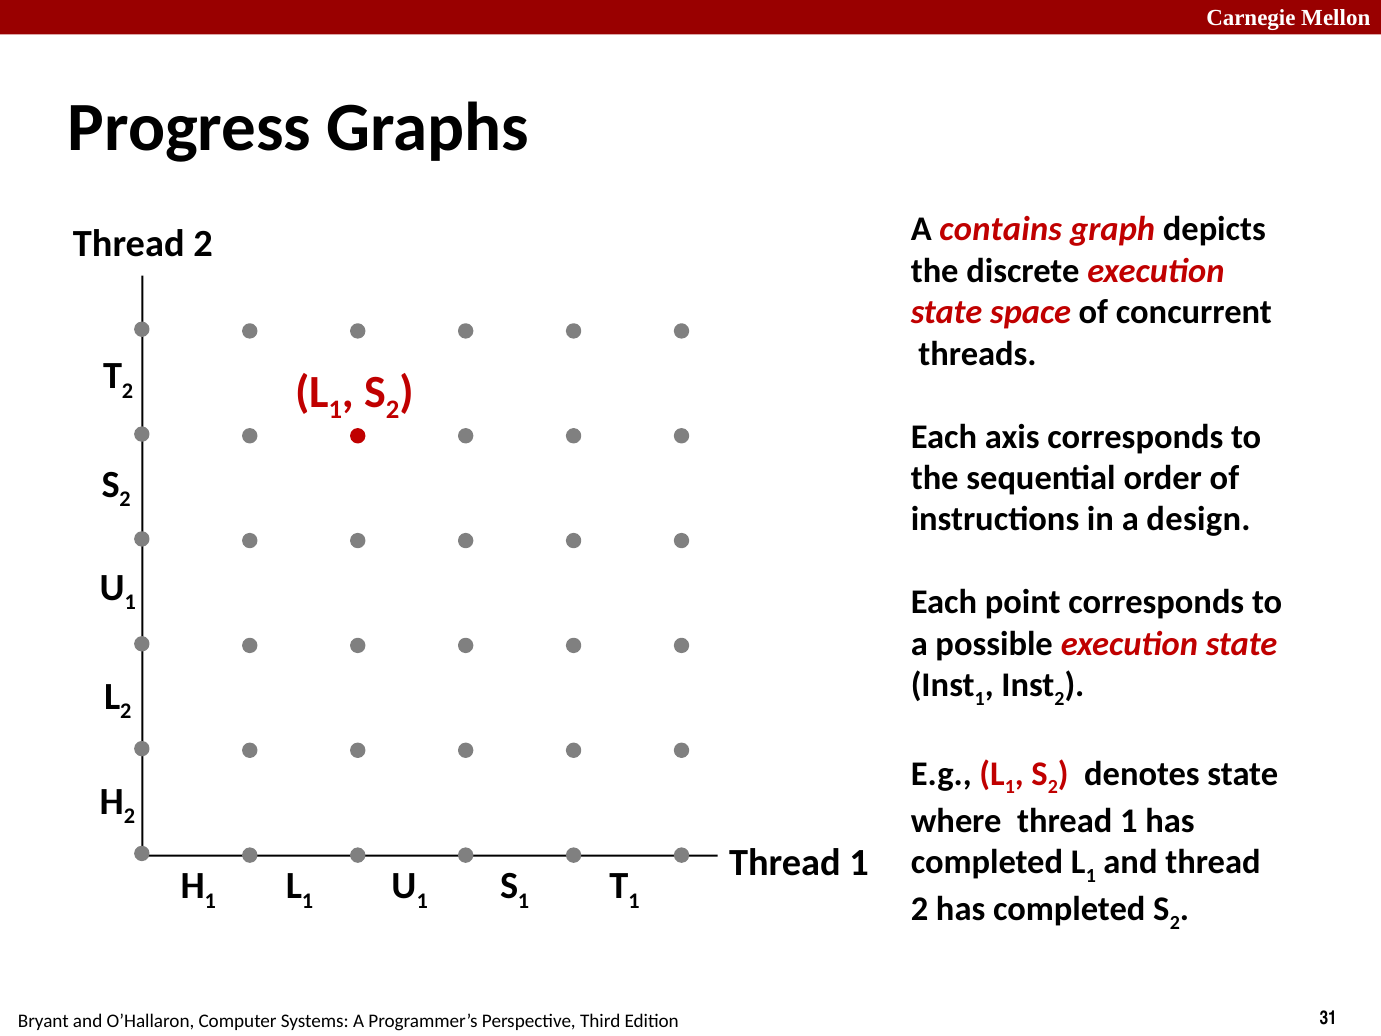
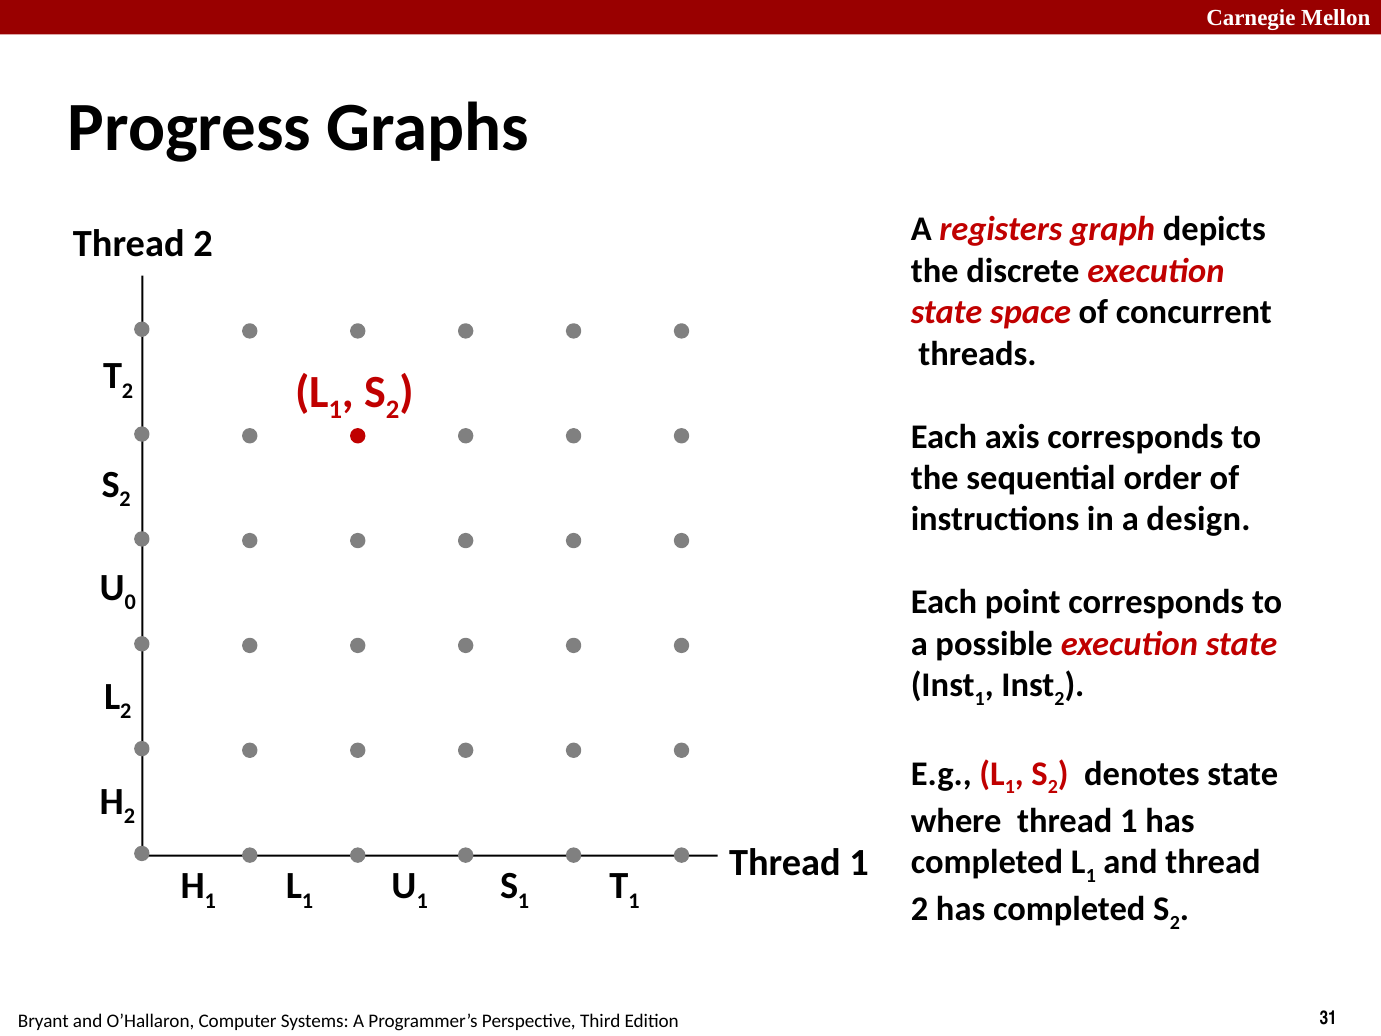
contains: contains -> registers (1001, 229)
1: 1 -> 0 (130, 602)
